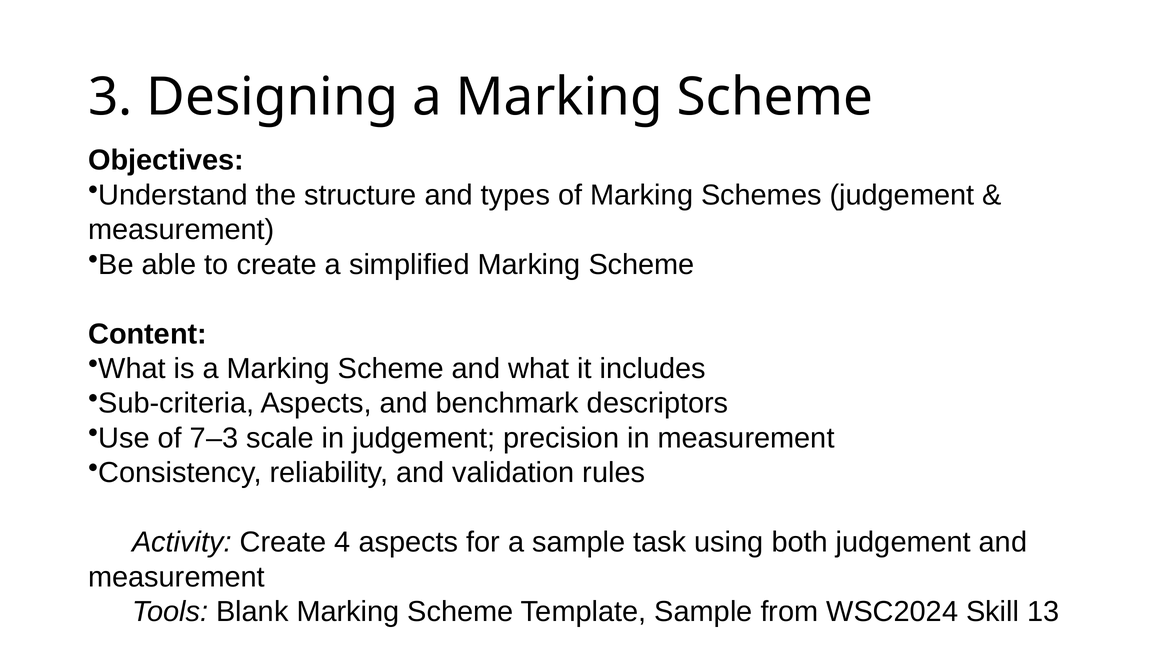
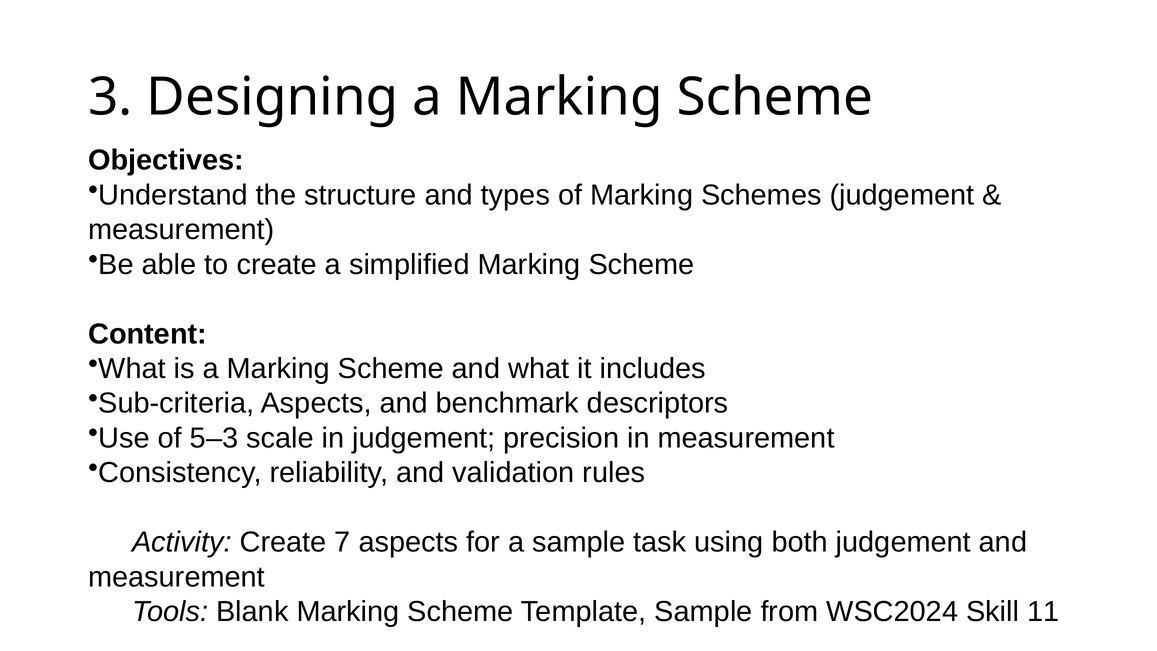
7–3: 7–3 -> 5–3 (214, 438)
4: 4 -> 7 (343, 542)
13: 13 -> 11 (1043, 612)
